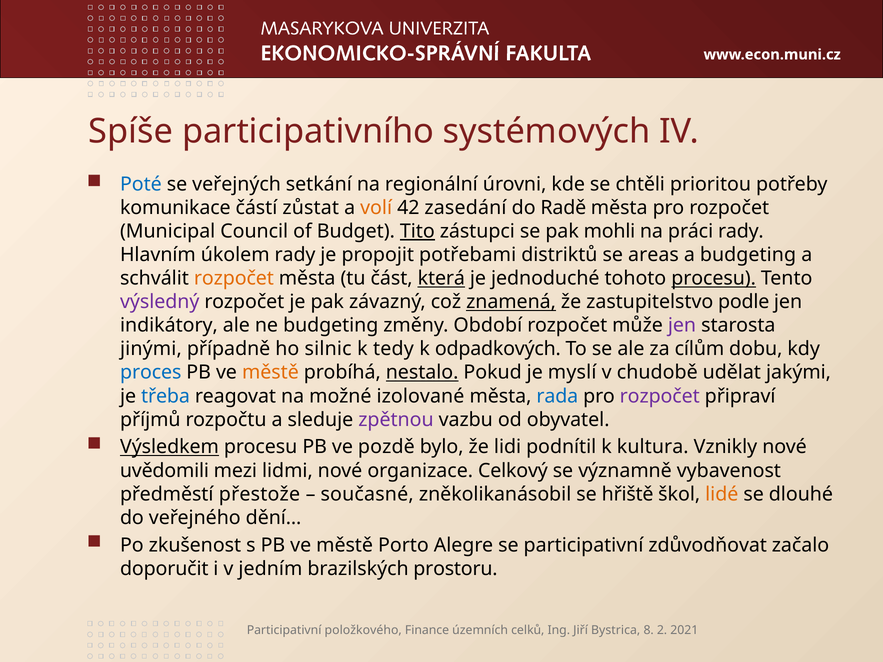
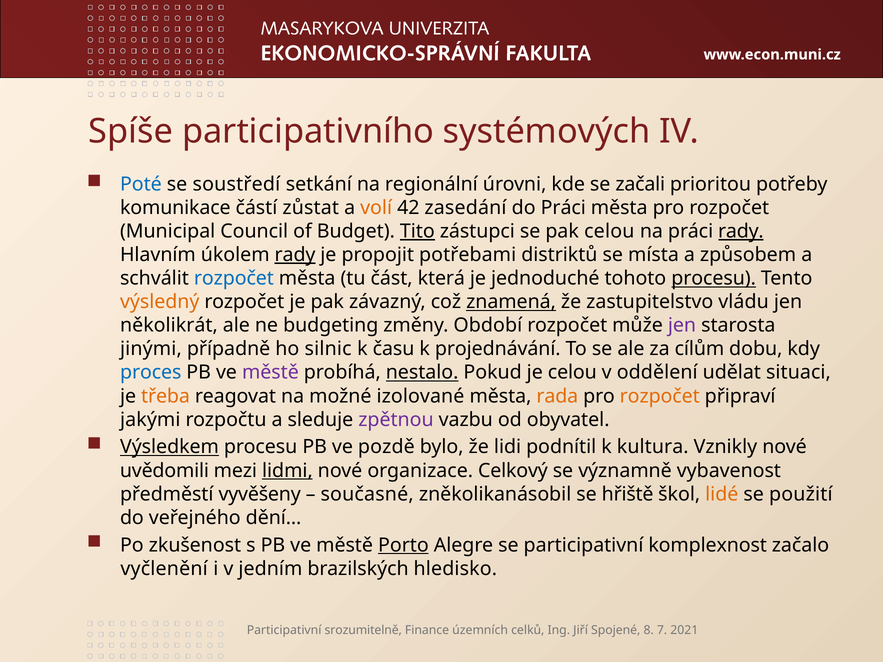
veřejných: veřejných -> soustředí (236, 184)
chtěli: chtěli -> začali (640, 184)
do Radě: Radě -> Práci (563, 208)
pak mohli: mohli -> celou (609, 231)
rady underline: none -> present (741, 231)
rady underline: none -> present (295, 255)
areas: areas -> místa (654, 255)
a budgeting: budgeting -> způsobem (748, 255)
rozpočet colour: orange -> blue (234, 279)
která underline: present -> none (441, 279)
výsledný colour: purple -> orange (160, 302)
podle: podle -> vládu (744, 302)
indikátory: indikátory -> několikrát (169, 326)
tedy: tedy -> času (394, 349)
odpadkových: odpadkových -> projednávání (498, 349)
městě colour: orange -> purple (270, 373)
je myslí: myslí -> celou (572, 373)
chudobě: chudobě -> oddělení (657, 373)
jakými: jakými -> situaci (798, 373)
třeba colour: blue -> orange (166, 396)
rada colour: blue -> orange (557, 396)
rozpočet colour: purple -> orange (660, 396)
příjmů: příjmů -> jakými (150, 420)
lidmi underline: none -> present (287, 471)
přestože: přestože -> vyvěšeny (260, 494)
dlouhé: dlouhé -> použití (801, 494)
Porto underline: none -> present (403, 545)
zdůvodňovat: zdůvodňovat -> komplexnost (708, 545)
doporučit: doporučit -> vyčlenění (164, 569)
prostoru: prostoru -> hledisko (455, 569)
položkového: položkového -> srozumitelně (363, 630)
Bystrica: Bystrica -> Spojené (616, 630)
2: 2 -> 7 (662, 630)
